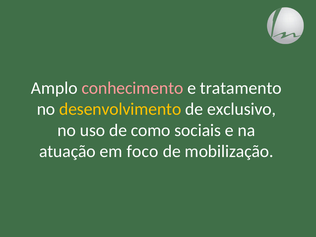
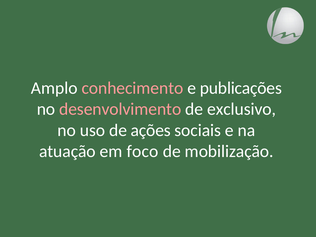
tratamento: tratamento -> publicações (241, 88)
desenvolvimento colour: yellow -> pink (120, 109)
como: como -> ações (151, 130)
